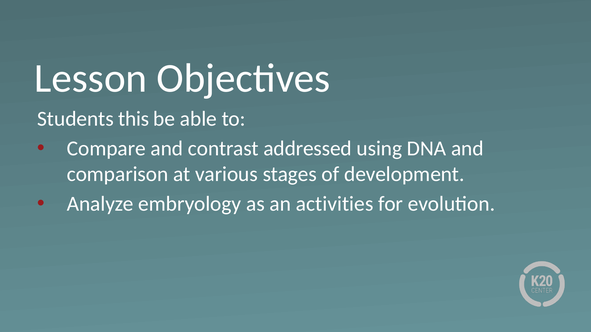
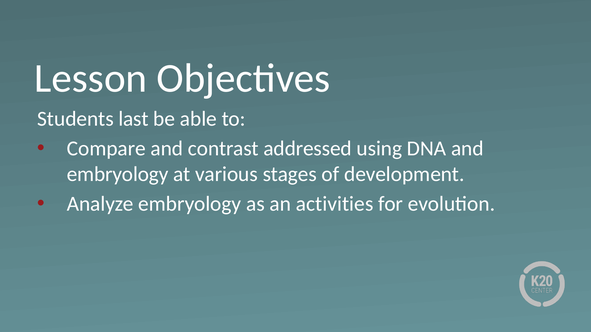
this: this -> last (134, 119)
comparison: comparison -> embryology (118, 174)
